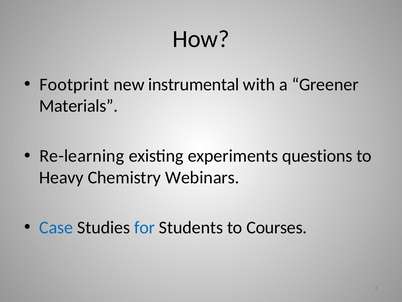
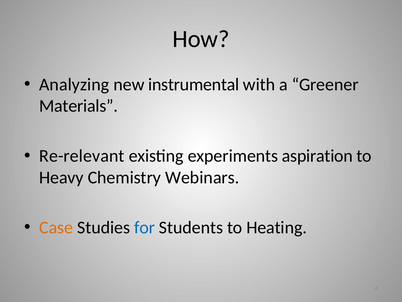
Footprint: Footprint -> Analyzing (74, 84)
Re-learning: Re-learning -> Re-relevant (82, 156)
questions: questions -> aspiration (317, 156)
Case colour: blue -> orange (56, 227)
Courses: Courses -> Heating (277, 227)
